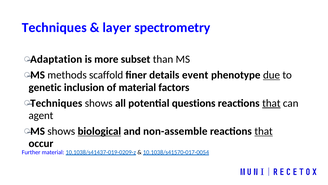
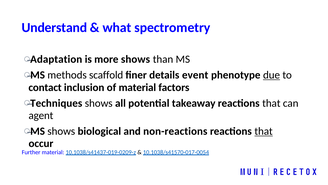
Techniques: Techniques -> Understand (54, 28)
layer: layer -> what (117, 28)
more subset: subset -> shows (135, 59)
genetic: genetic -> contact (45, 87)
questions: questions -> takeaway (194, 103)
that underline: present -> none (271, 103)
biological underline: present -> none (99, 131)
non-assemble: non-assemble -> non-reactions (175, 131)
